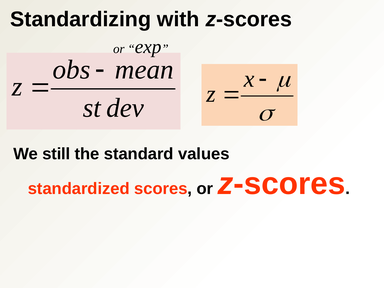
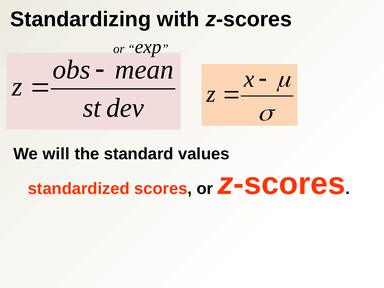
still: still -> will (56, 154)
